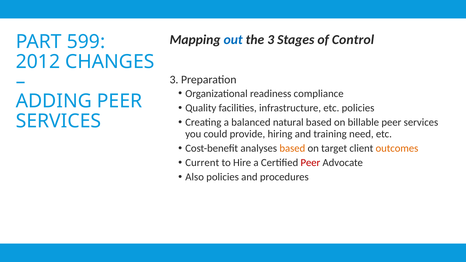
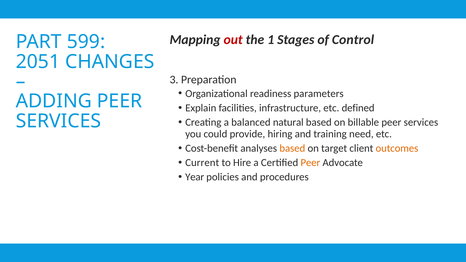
out colour: blue -> red (233, 40)
the 3: 3 -> 1 (271, 40)
2012: 2012 -> 2051 (38, 62)
compliance: compliance -> parameters (319, 94)
Quality: Quality -> Explain (201, 108)
etc policies: policies -> defined (358, 108)
Peer colour: red -> orange (310, 163)
Also: Also -> Year (195, 177)
